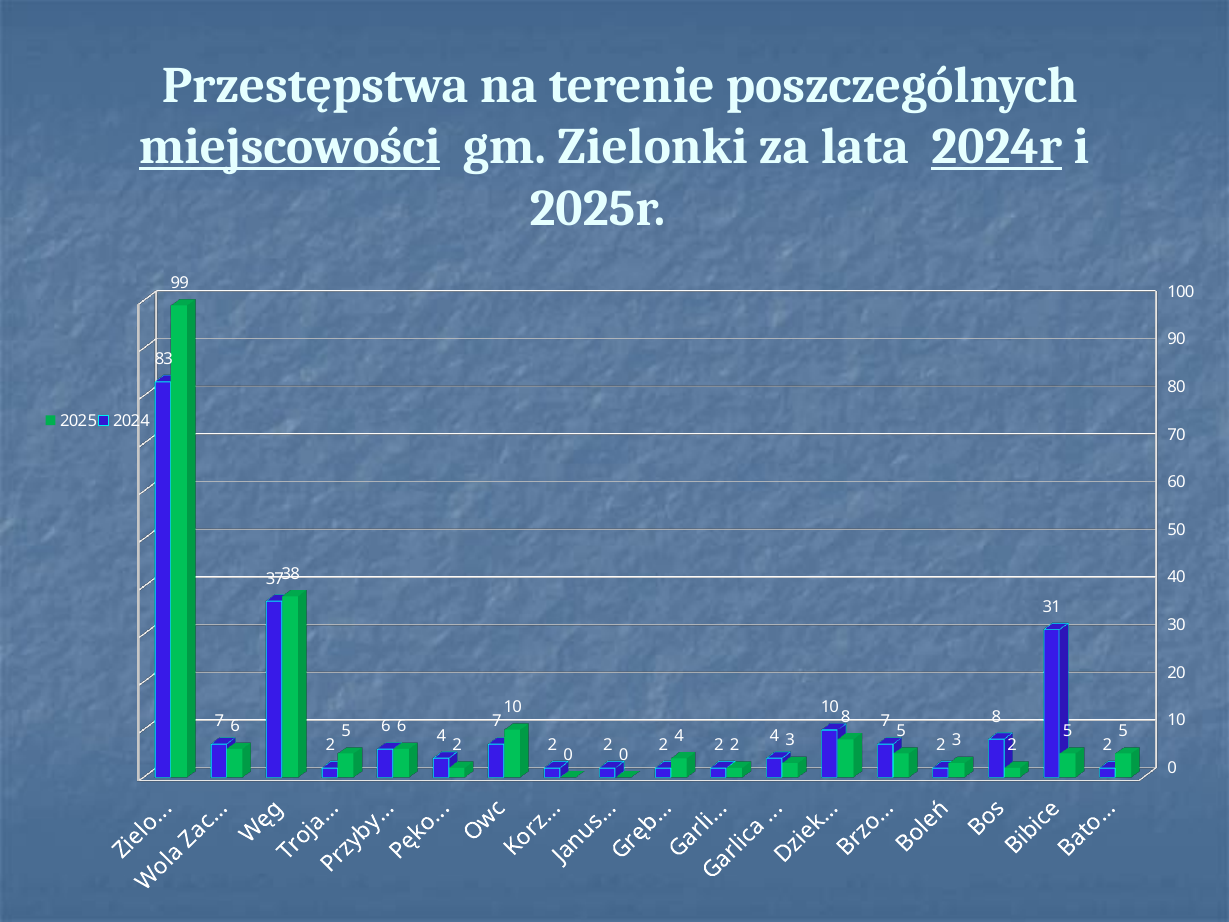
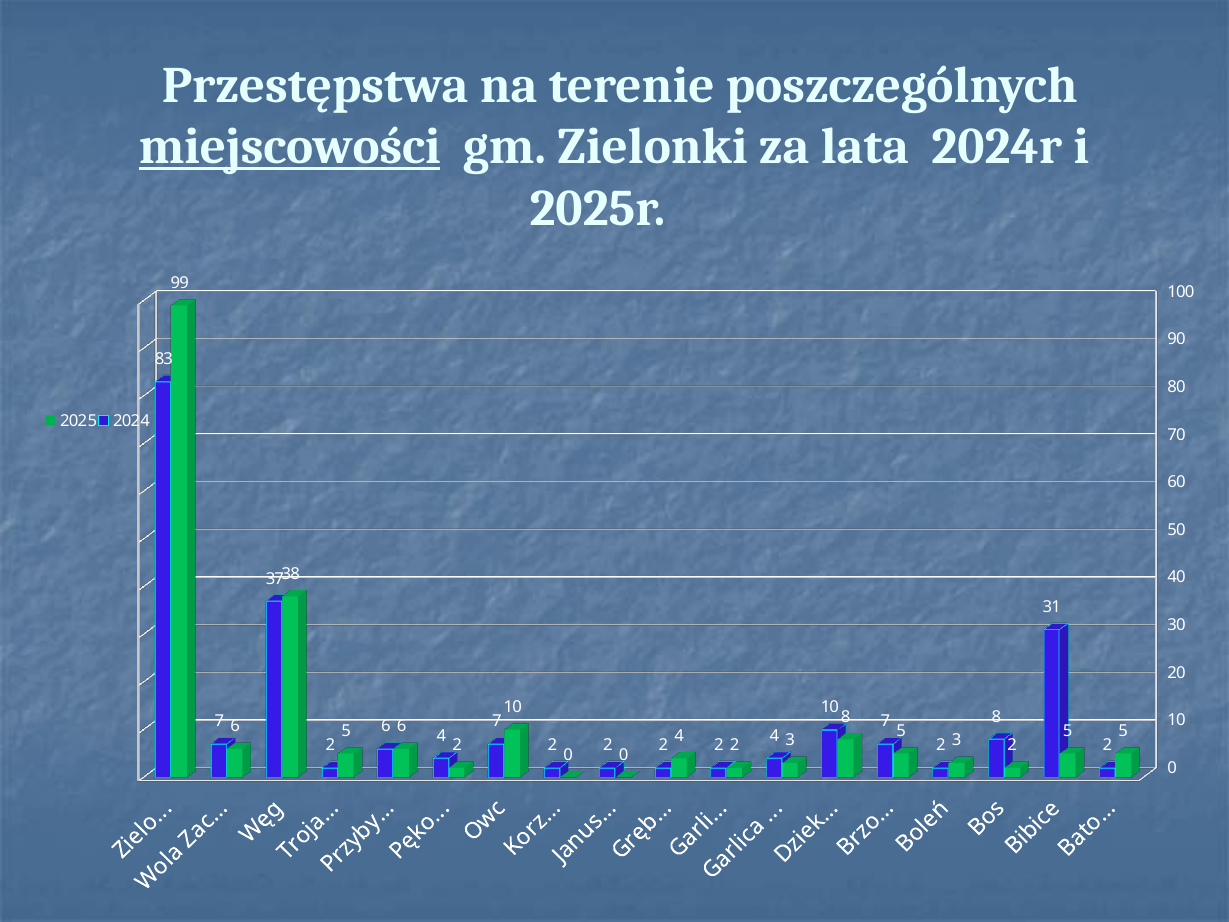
2024r underline: present -> none (997, 147)
